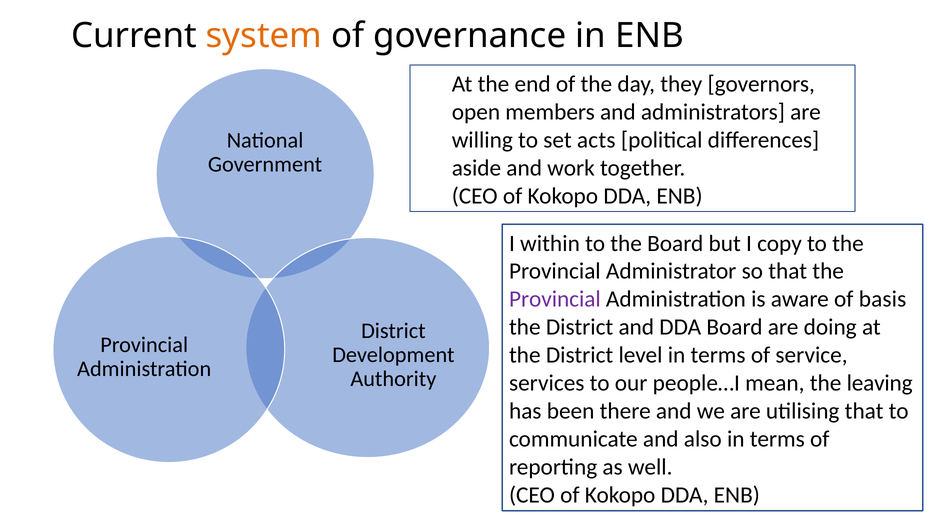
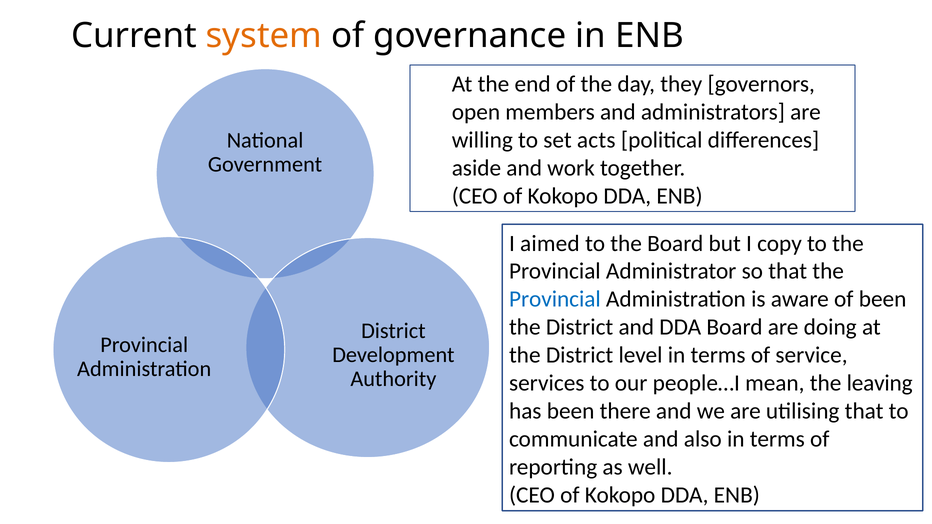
within: within -> aimed (550, 243)
Provincial colour: purple -> blue (555, 299)
of basis: basis -> been (883, 299)
